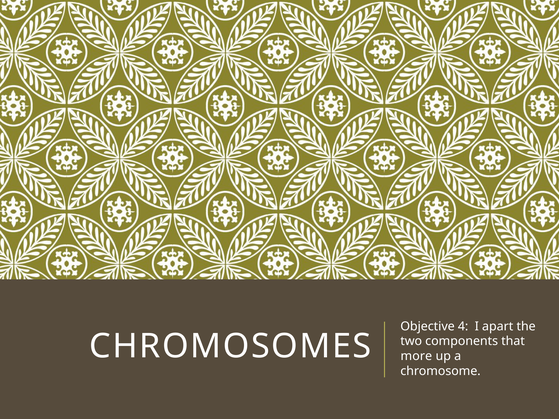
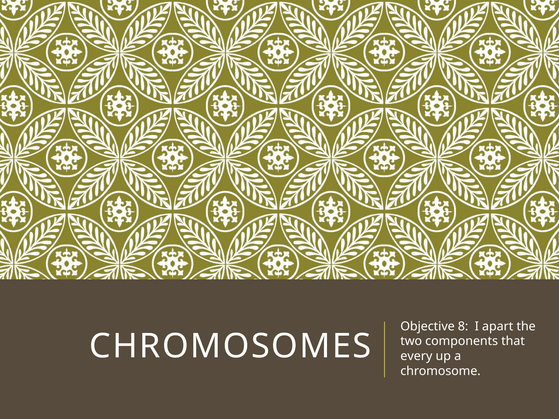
4: 4 -> 8 (463, 326)
more: more -> every (416, 356)
